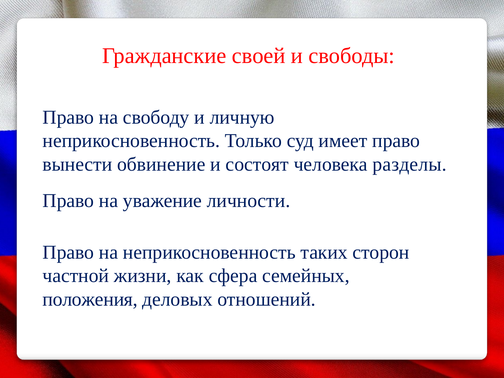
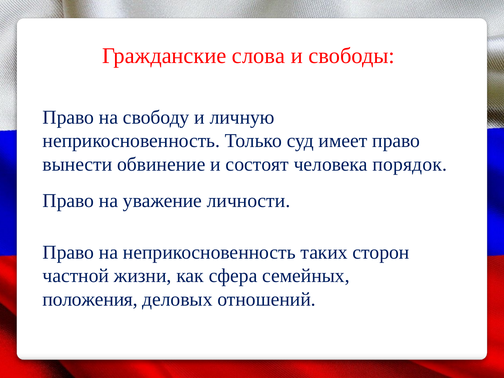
своей: своей -> слова (259, 56)
разделы: разделы -> порядок (410, 164)
